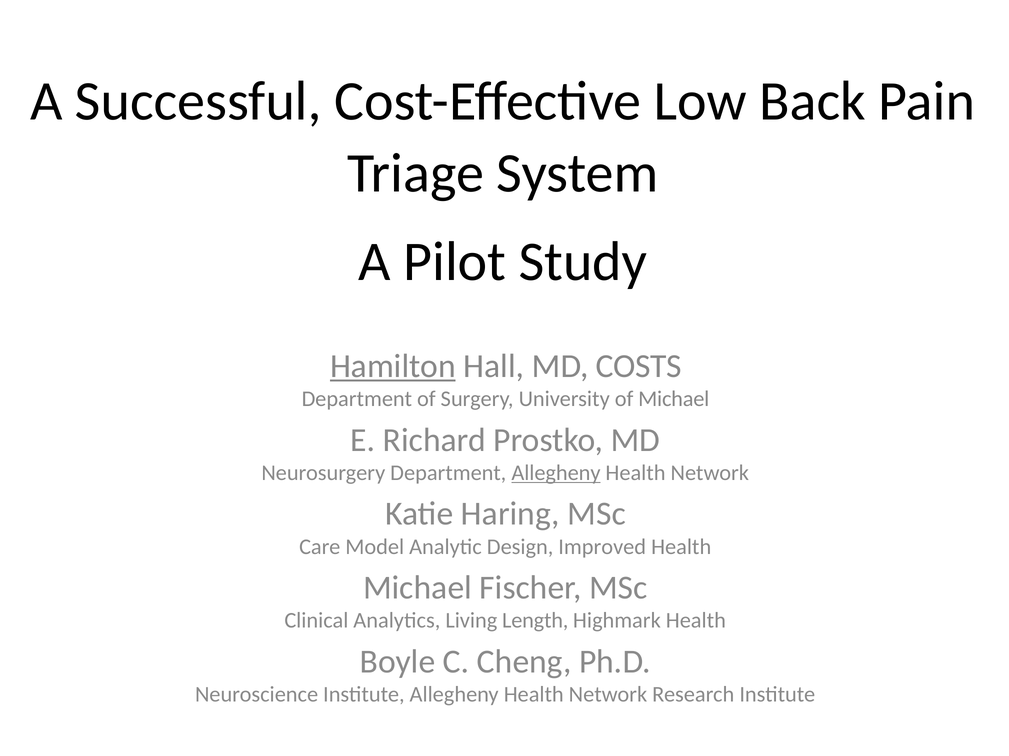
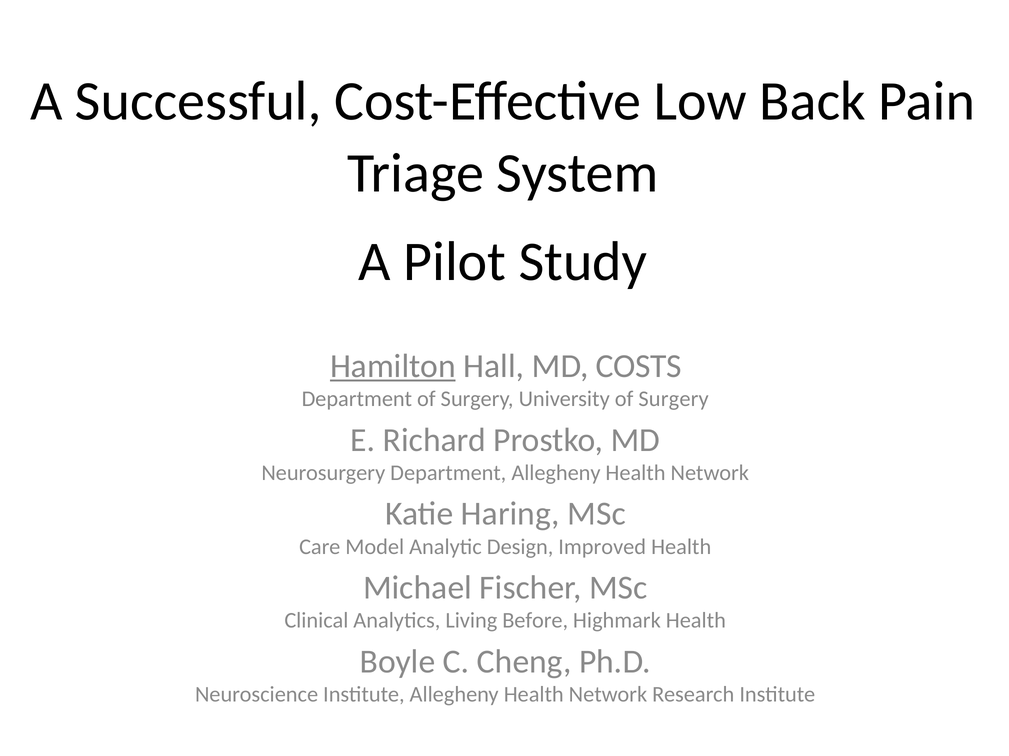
University of Michael: Michael -> Surgery (674, 399)
Allegheny underline: present -> none (556, 473)
Length: Length -> Before (535, 621)
